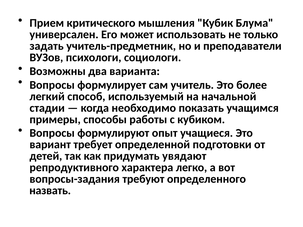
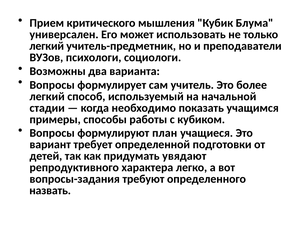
задать: задать -> легкий (47, 46)
опыт: опыт -> план (165, 133)
